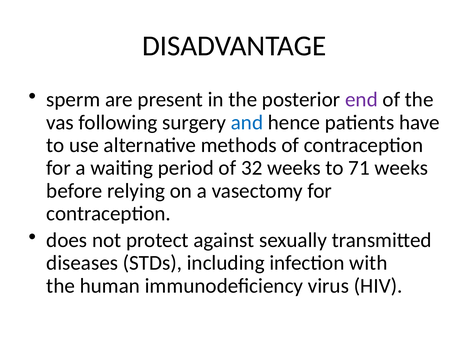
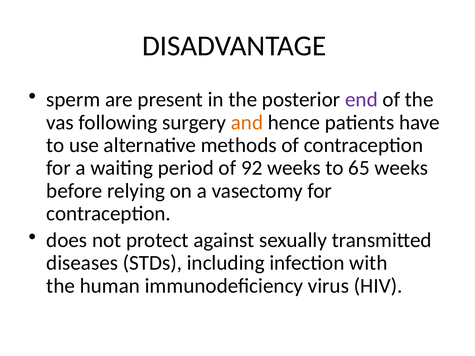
and colour: blue -> orange (247, 122)
32: 32 -> 92 (252, 168)
71: 71 -> 65 (359, 168)
